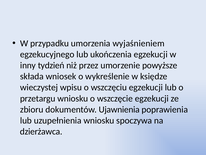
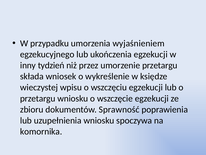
umorzenie powyższe: powyższe -> przetargu (160, 65)
Ujawnienia: Ujawnienia -> Sprawność (119, 109)
dzierżawca: dzierżawca -> komornika (41, 131)
